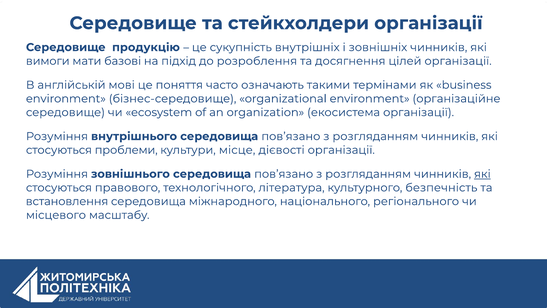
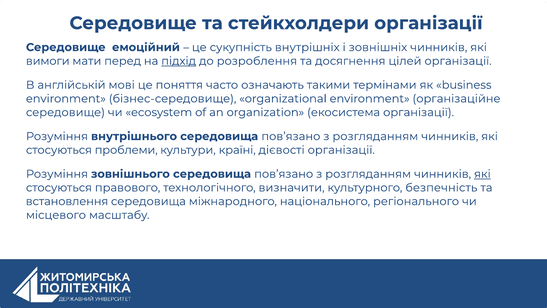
продукцію: продукцію -> емоційний (146, 47)
базові: базові -> перед (123, 61)
підхід underline: none -> present (179, 61)
місце: місце -> країні (237, 150)
література: література -> визначити (292, 187)
